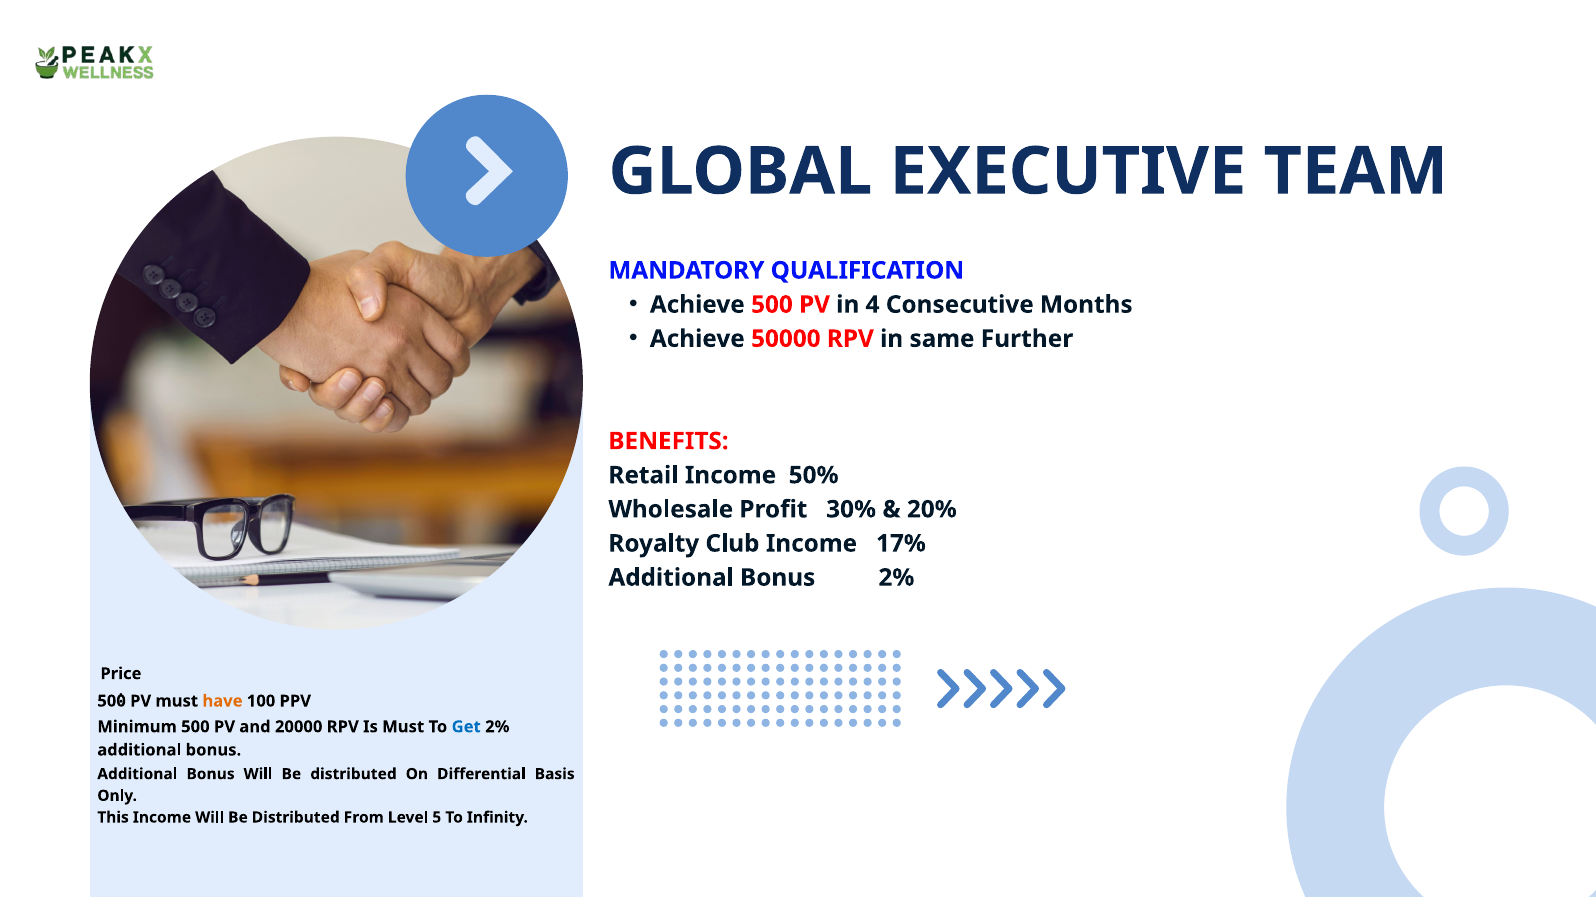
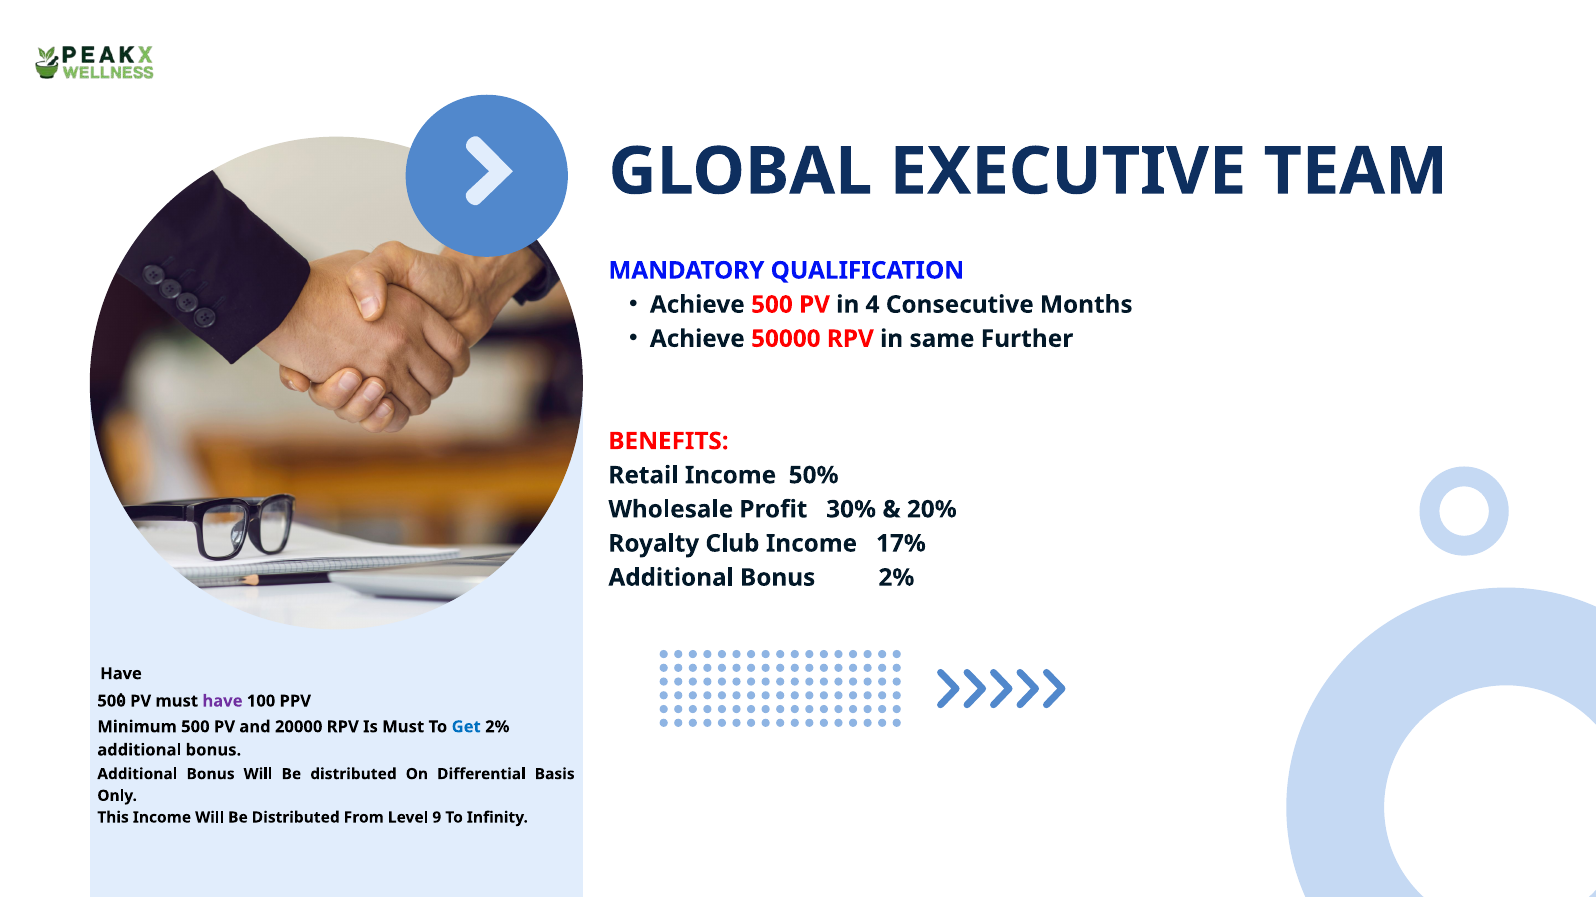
Price: Price -> Have (121, 674)
have colour: orange -> purple (222, 702)
5: 5 -> 9 (437, 818)
